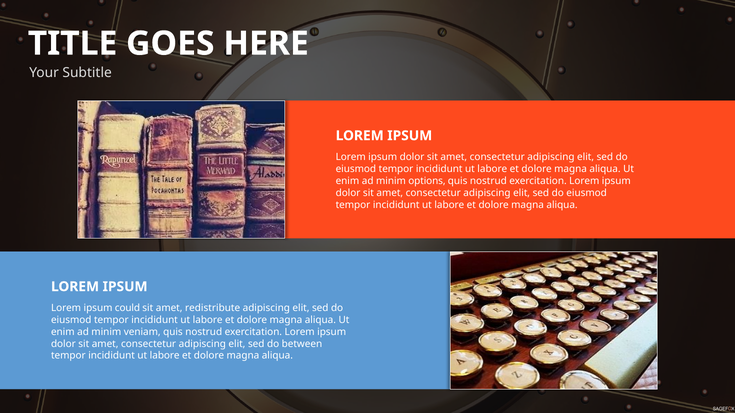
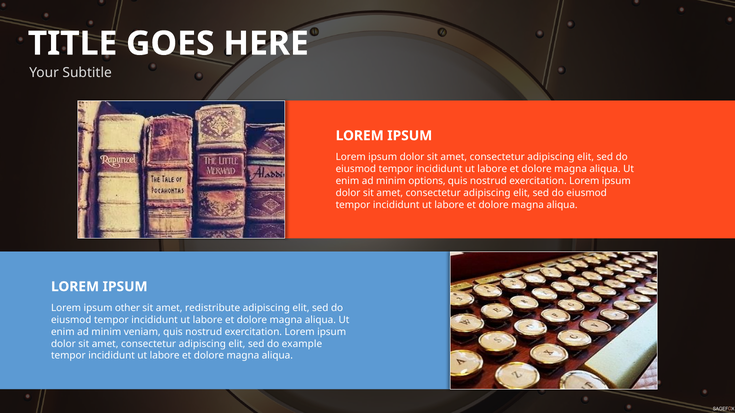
could: could -> other (127, 308)
between: between -> example (302, 344)
